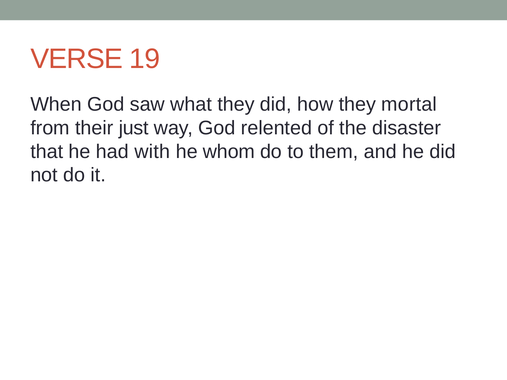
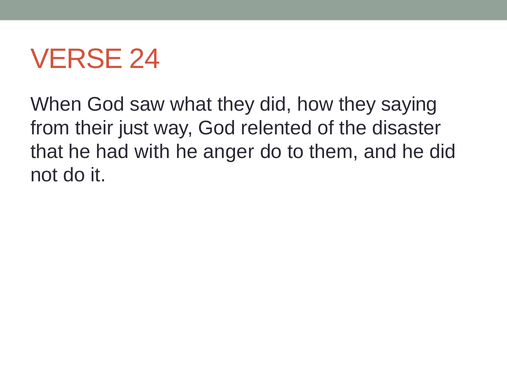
19: 19 -> 24 (145, 59)
mortal: mortal -> saying (409, 104)
whom: whom -> anger (229, 152)
